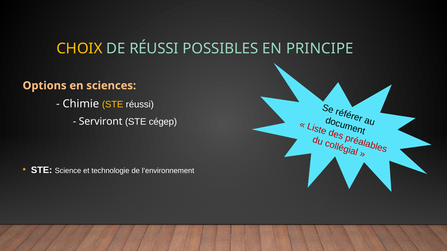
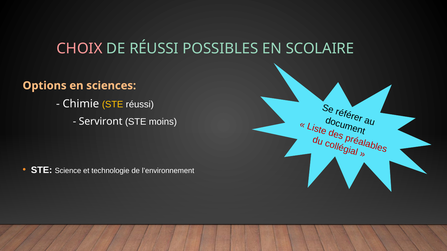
CHOIX colour: yellow -> pink (79, 49)
PRINCIPE: PRINCIPE -> SCOLAIRE (320, 49)
cégep: cégep -> moins (163, 122)
